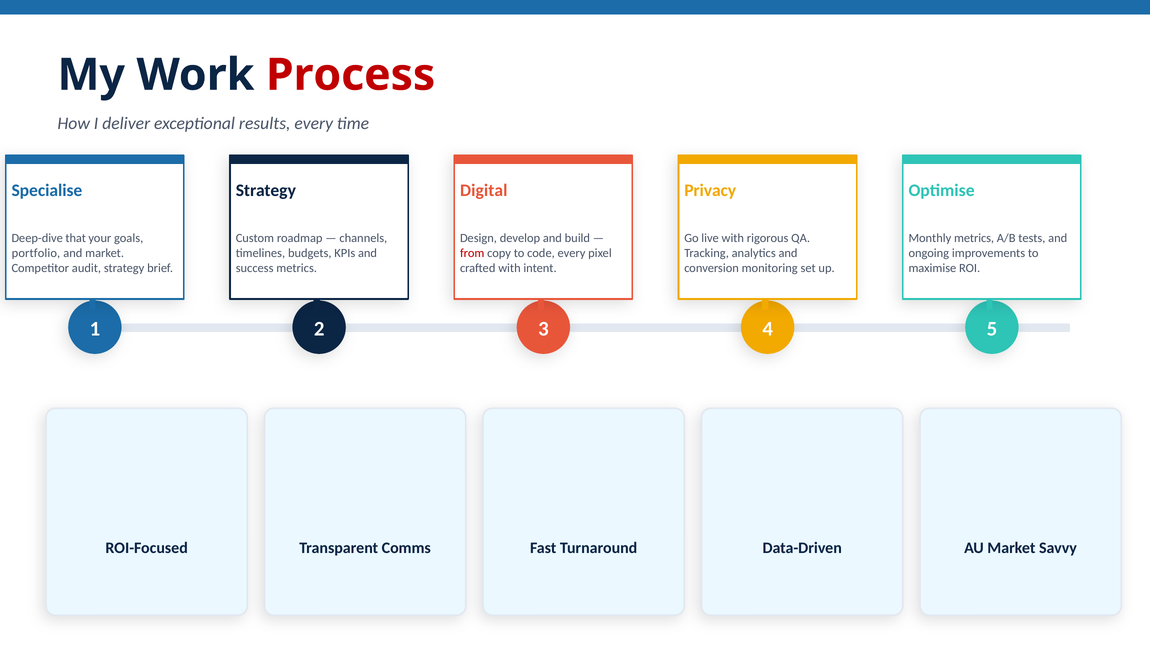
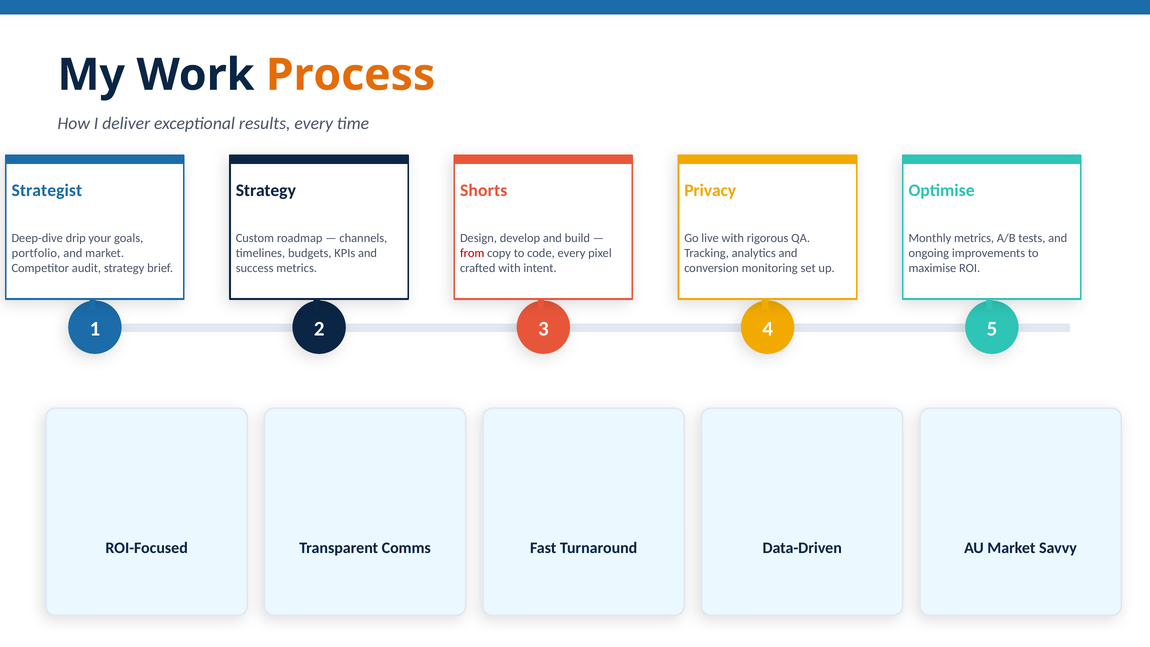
Process colour: red -> orange (351, 75)
Specialise: Specialise -> Strategist (47, 190)
Digital: Digital -> Shorts (484, 190)
that: that -> drip (76, 238)
